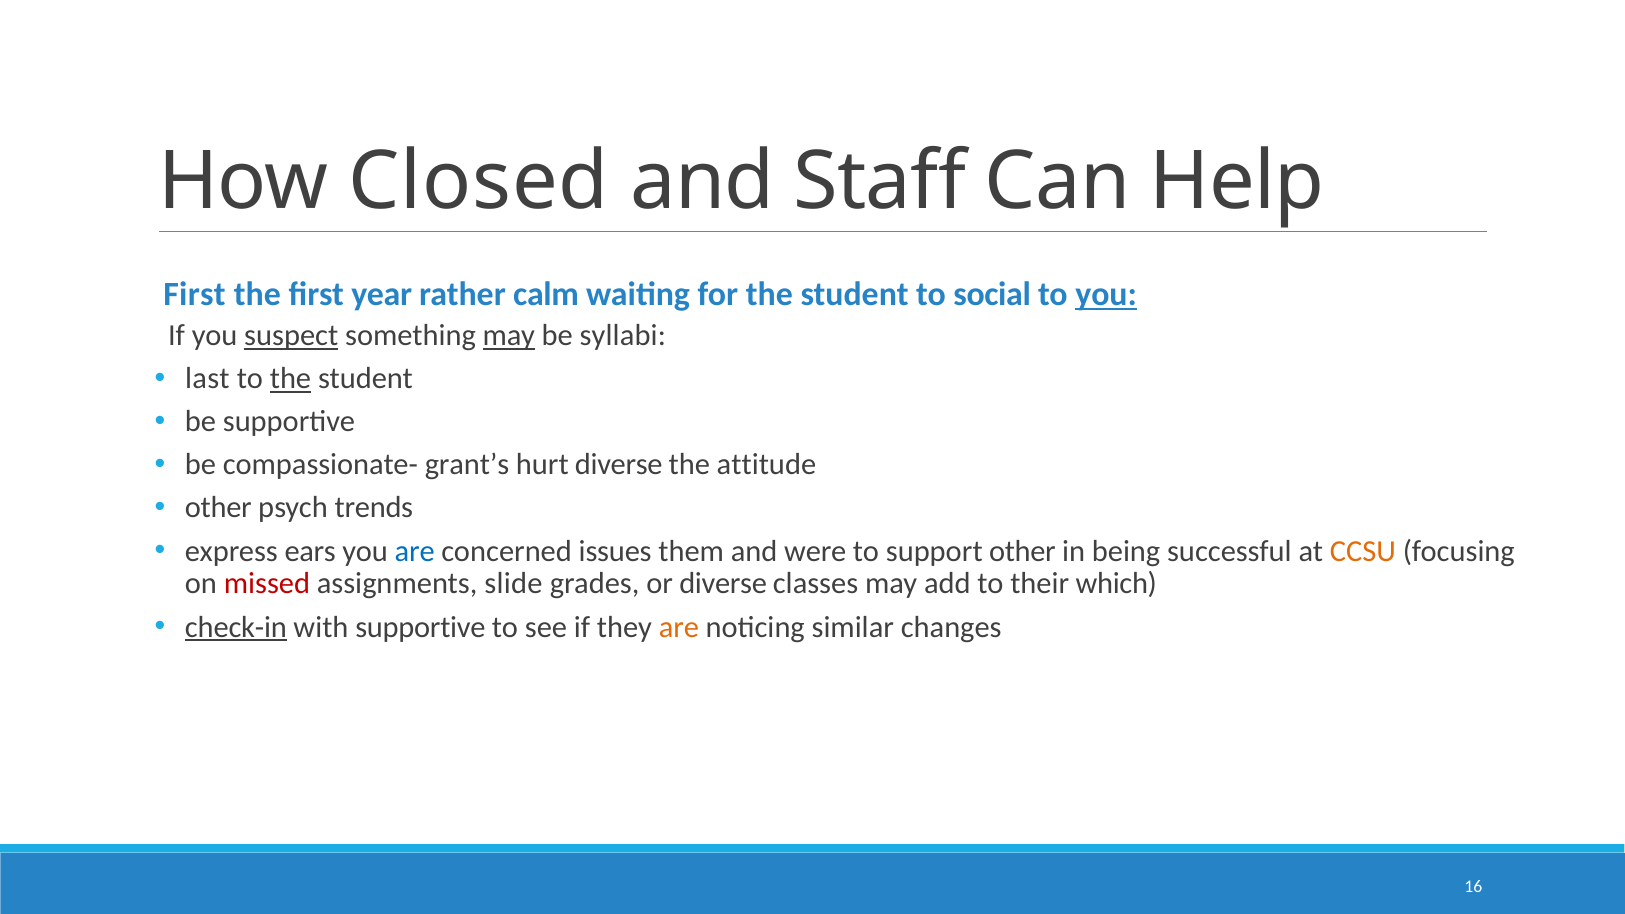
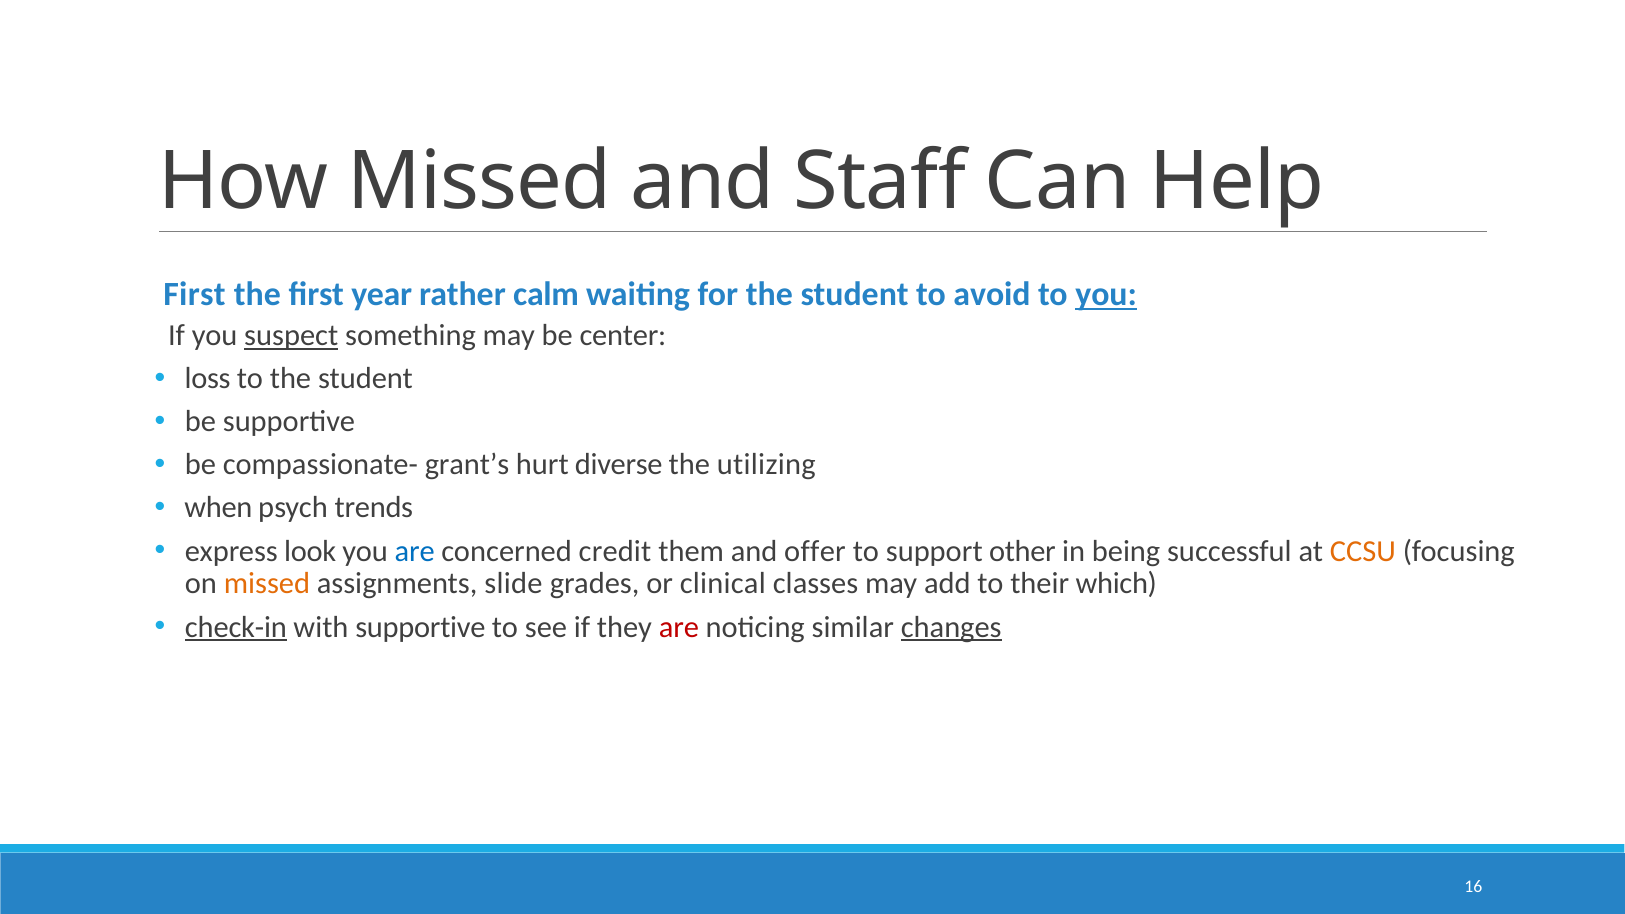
How Closed: Closed -> Missed (480, 182)
social: social -> avoid (992, 294)
may underline: present -> none (509, 336)
syllabi: syllabi -> center (623, 336)
last: last -> loss (208, 379)
the underline: present -> none (290, 379)
attitude: attitude -> utilizing (766, 465)
other: other -> when (218, 508)
ears: ears -> look (310, 551)
issues: issues -> credit (615, 551)
were: were -> offer (815, 551)
missed colour: red -> orange (267, 584)
or diverse: diverse -> clinical (723, 584)
are colour: orange -> red (679, 627)
changes underline: none -> present (951, 627)
